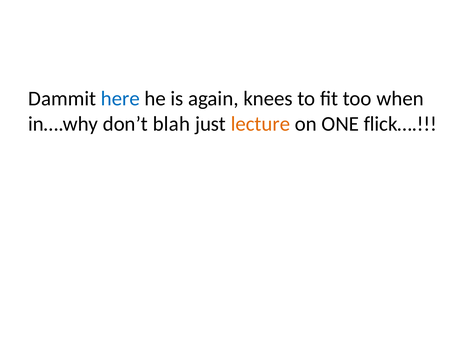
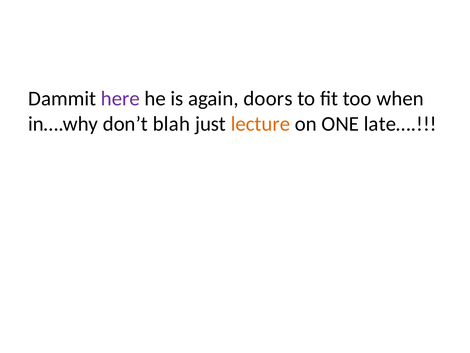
here colour: blue -> purple (120, 99)
knees: knees -> doors (268, 99)
flick…: flick… -> late… (400, 124)
